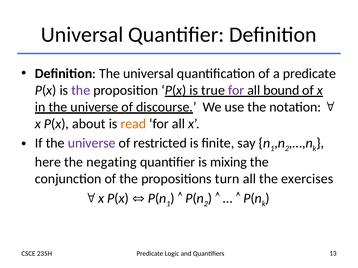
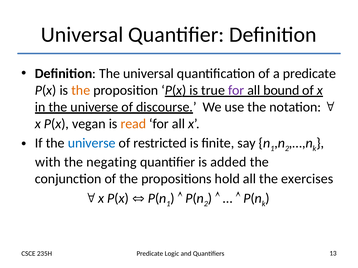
the colour: purple -> orange (81, 90)
about: about -> vegan (89, 124)
universe colour: purple -> blue (92, 143)
here: here -> with (48, 162)
mixing: mixing -> added (228, 162)
turn: turn -> hold (227, 179)
